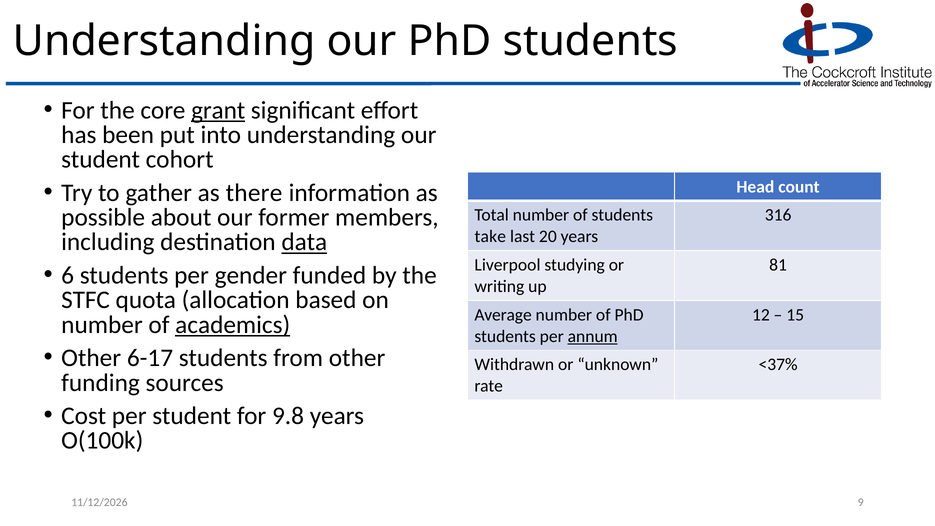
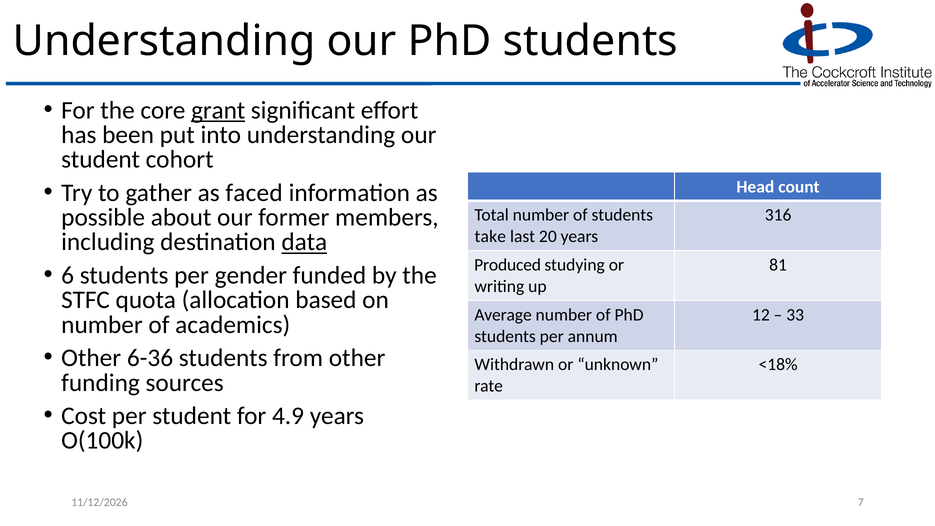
there: there -> faced (254, 193)
Liverpool: Liverpool -> Produced (508, 265)
15: 15 -> 33 (795, 315)
academics underline: present -> none (233, 325)
annum underline: present -> none (593, 336)
6-17: 6-17 -> 6-36 (150, 358)
<37%: <37% -> <18% (778, 365)
9.8: 9.8 -> 4.9 (288, 416)
9: 9 -> 7 (861, 502)
